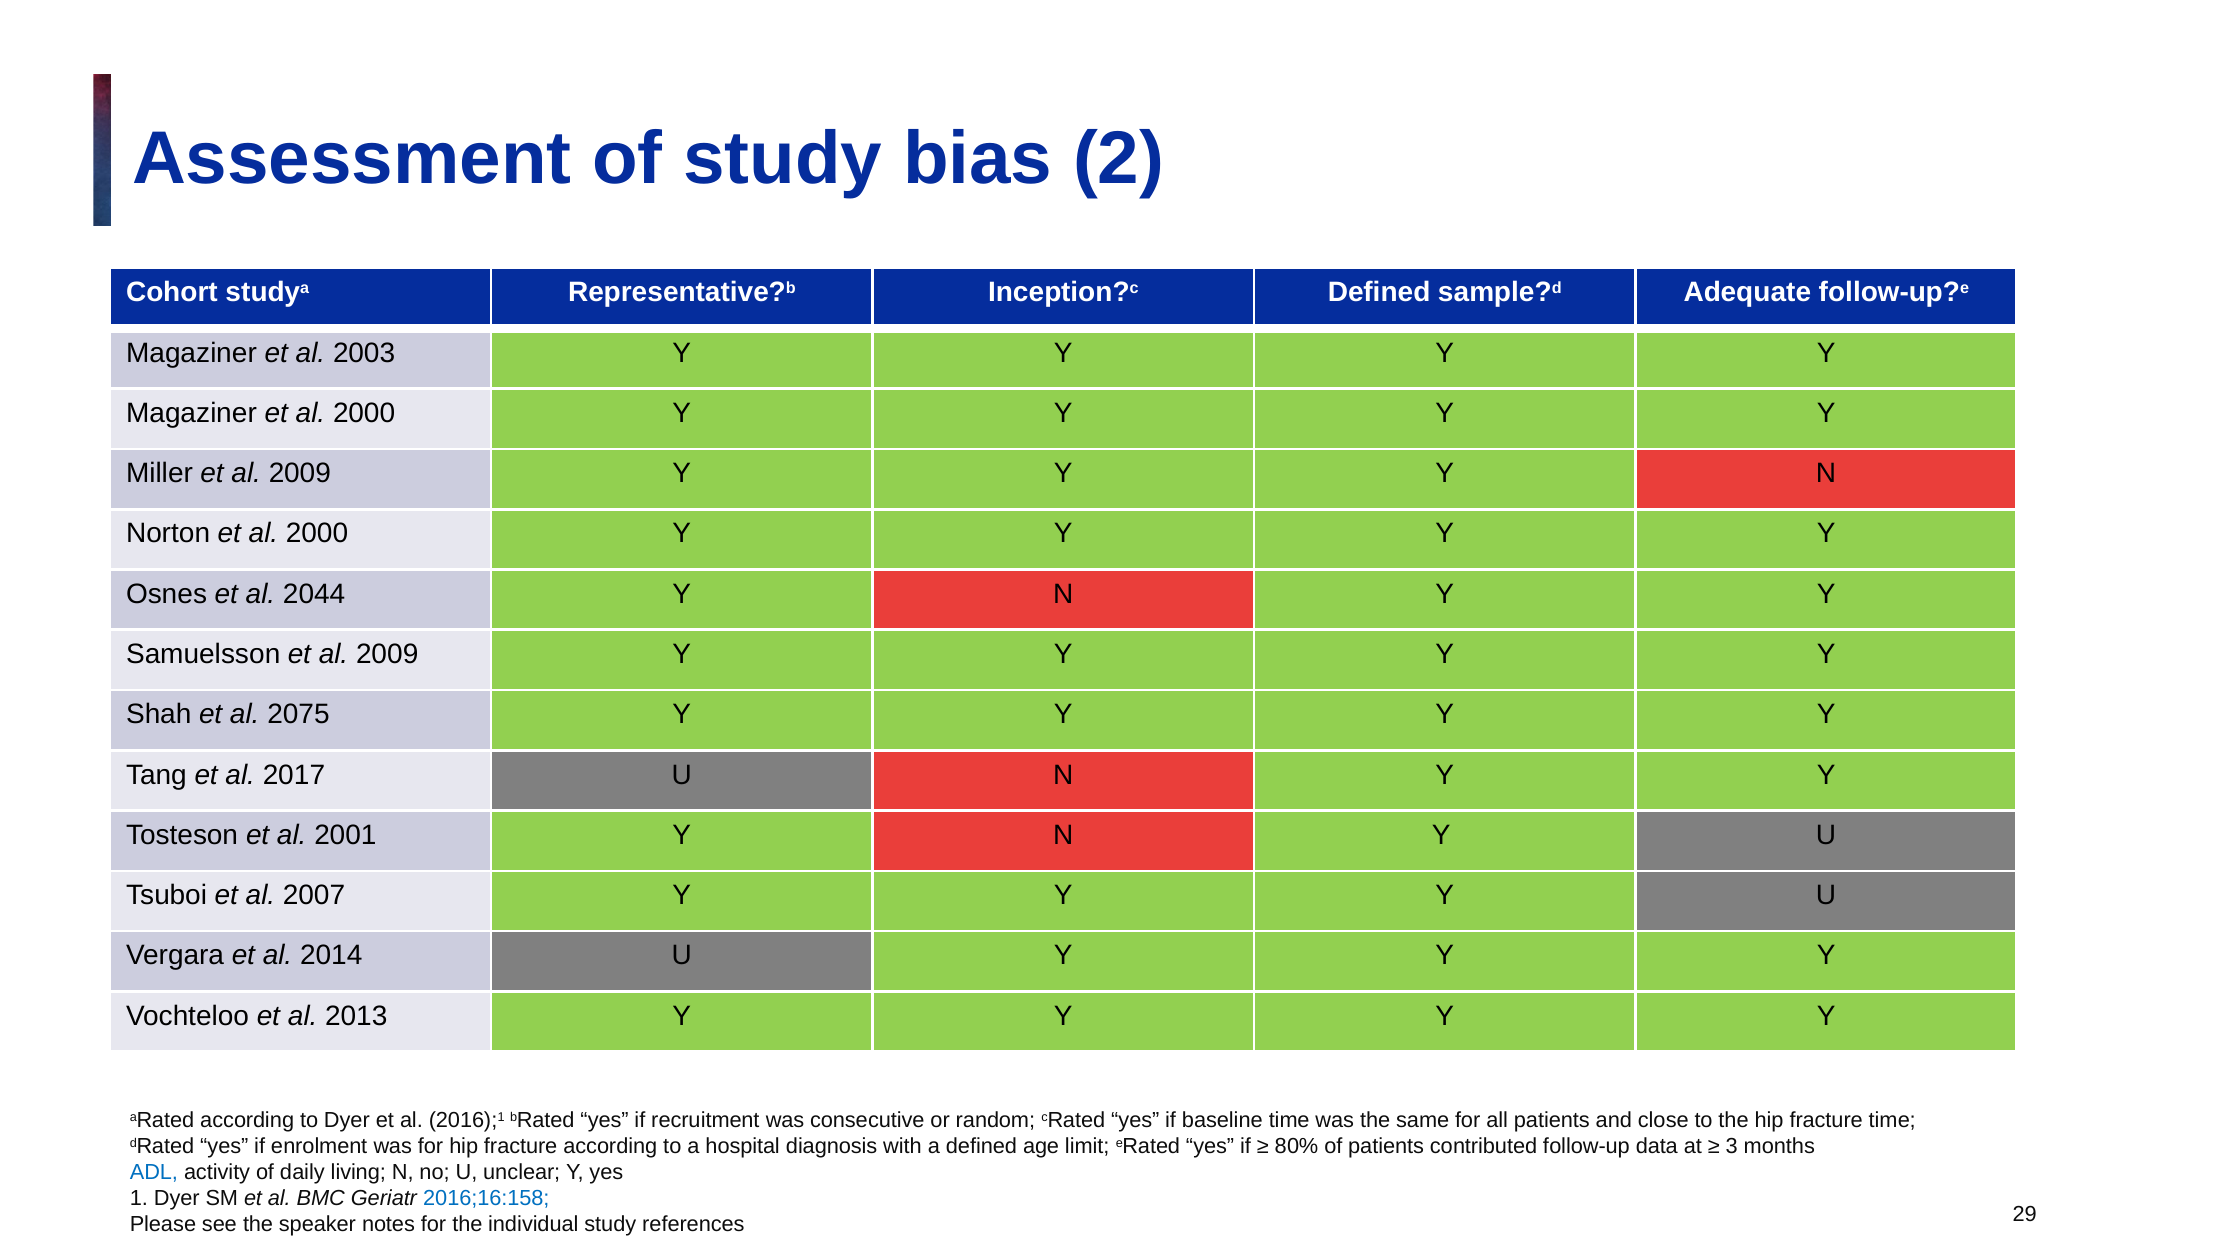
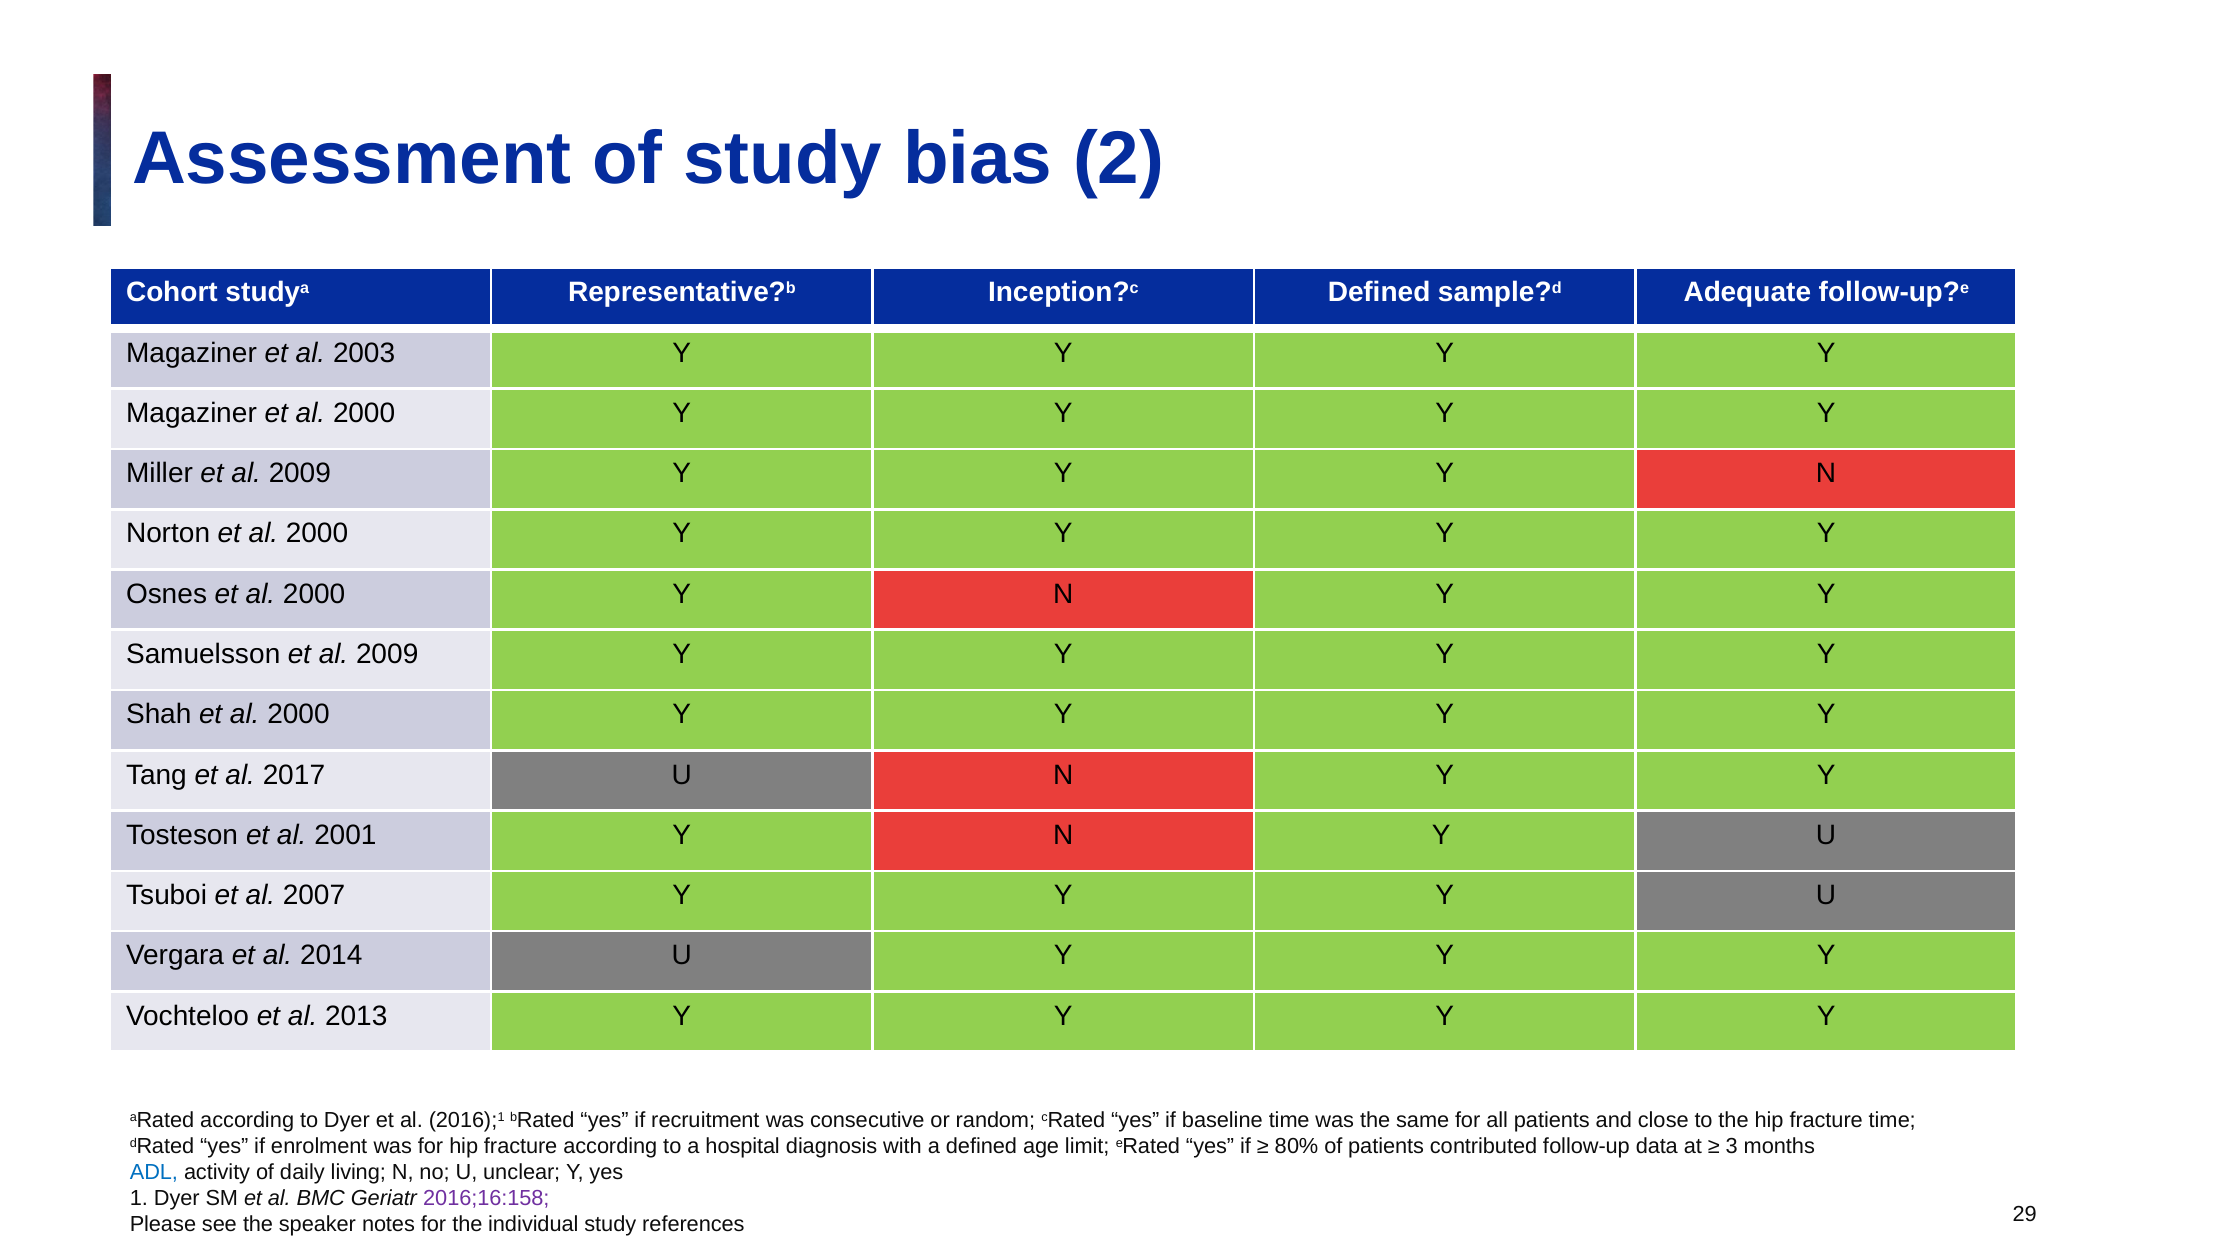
Osnes et al 2044: 2044 -> 2000 (314, 594)
Shah et al 2075: 2075 -> 2000 (298, 715)
2016;16:158 colour: blue -> purple (486, 1199)
